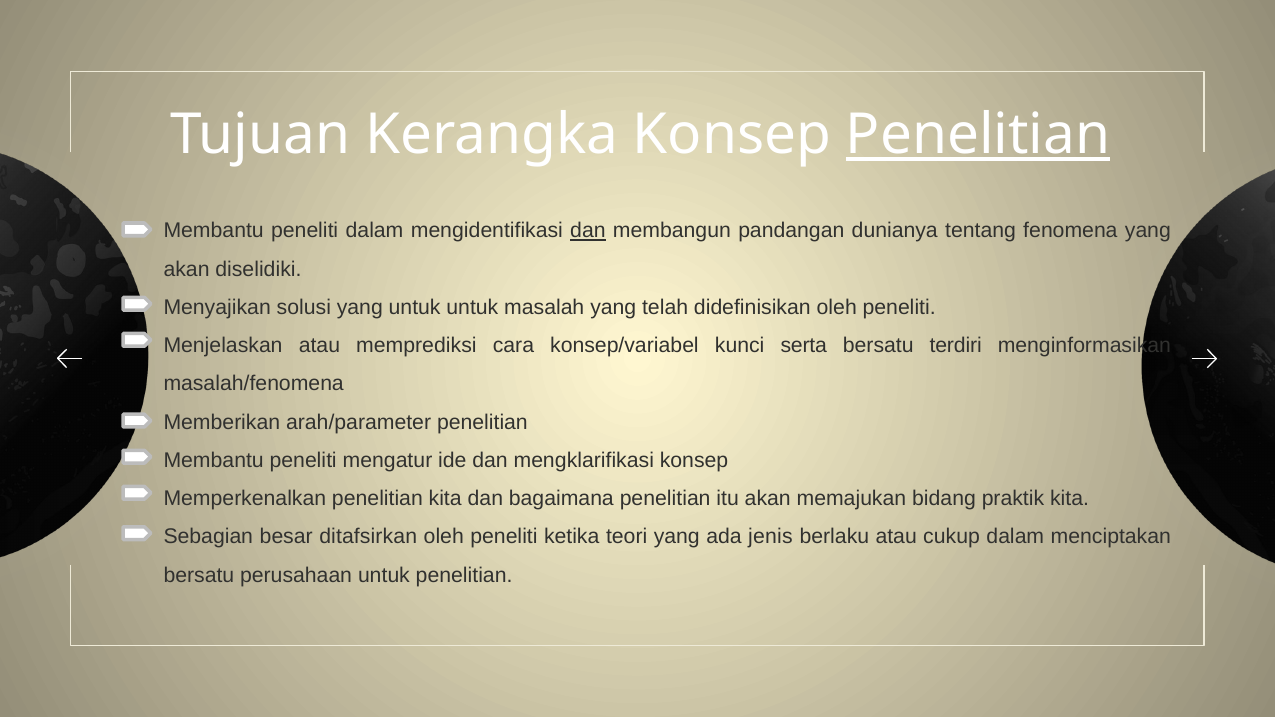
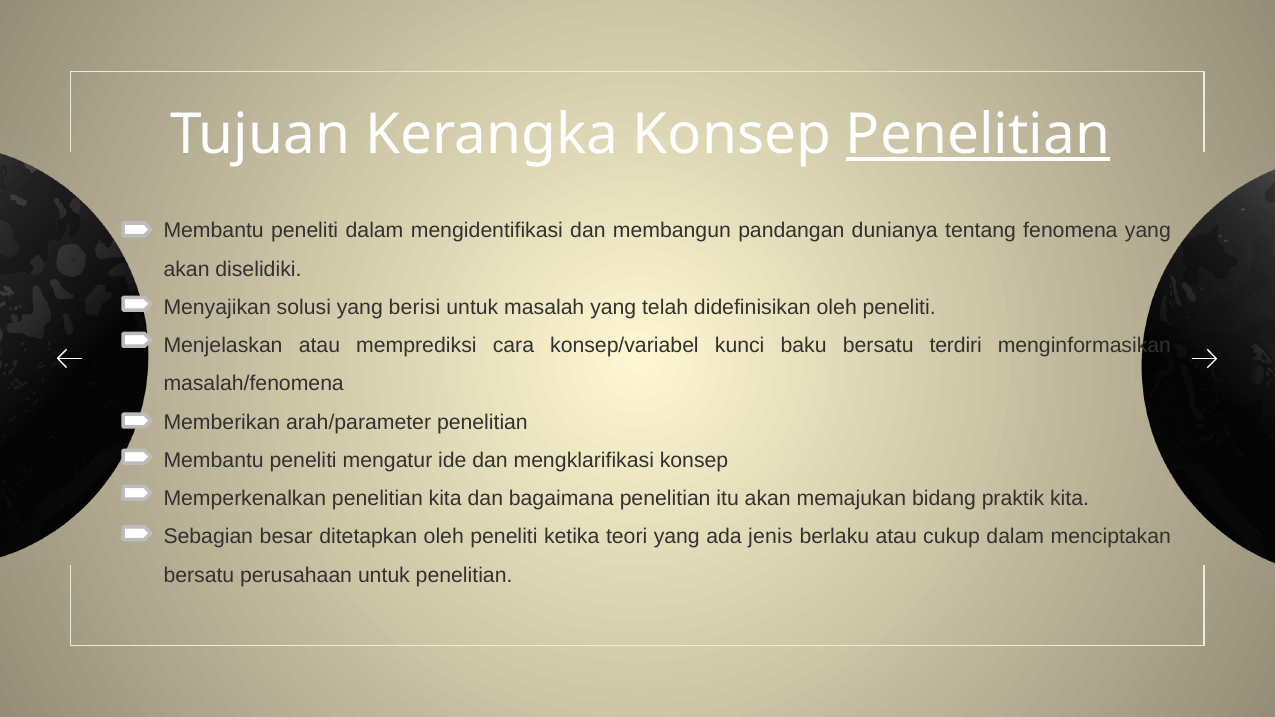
dan underline: present -> none (588, 231)
yang untuk: untuk -> berisi (415, 307)
serta: serta -> baku (804, 346)
ditafsirkan: ditafsirkan -> ditetapkan (368, 537)
